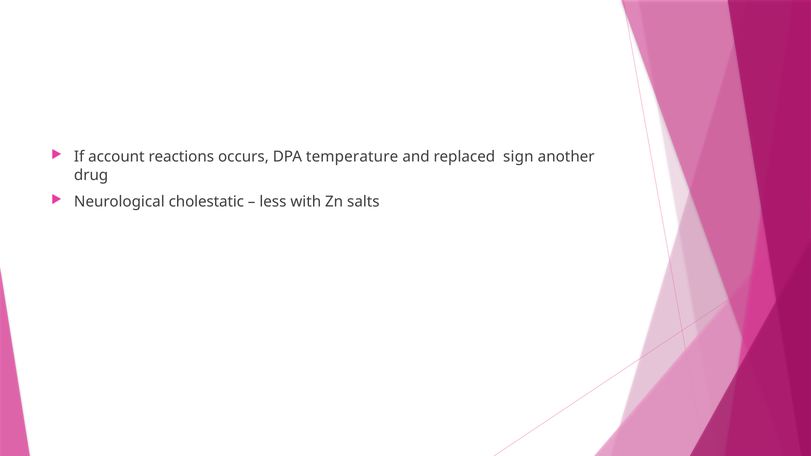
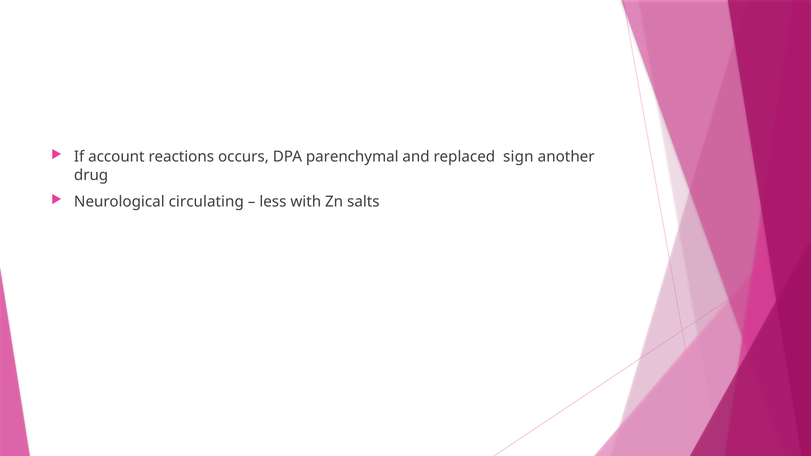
temperature: temperature -> parenchymal (352, 157)
cholestatic: cholestatic -> circulating (206, 202)
